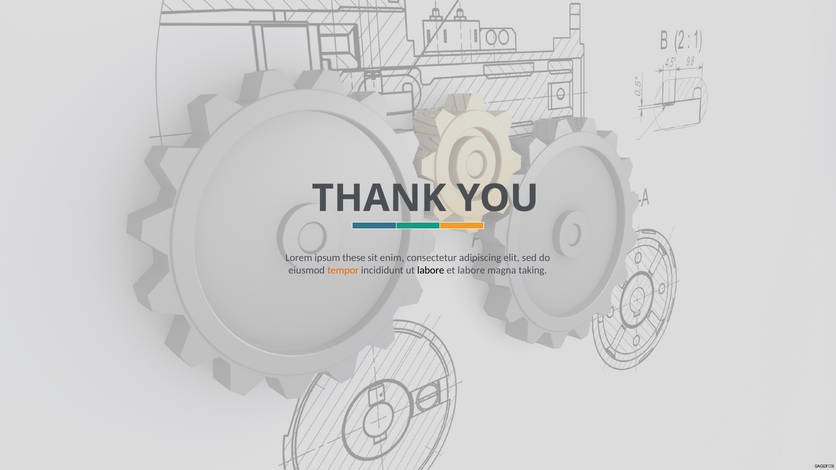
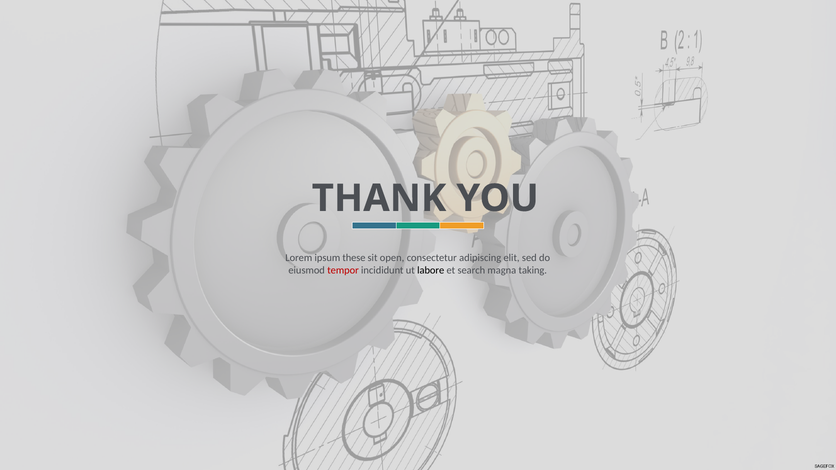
enim: enim -> open (392, 258)
tempor colour: orange -> red (343, 271)
et labore: labore -> search (471, 271)
